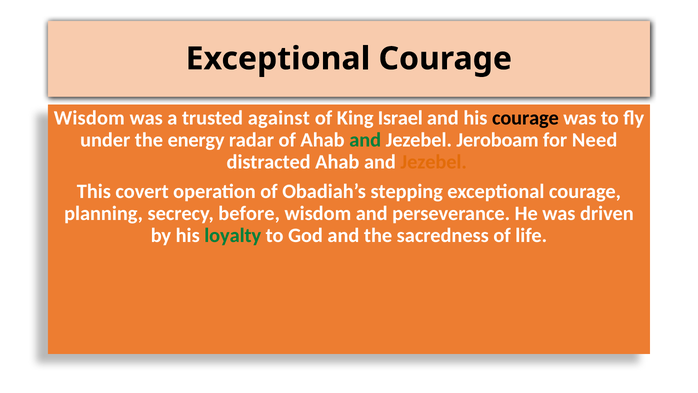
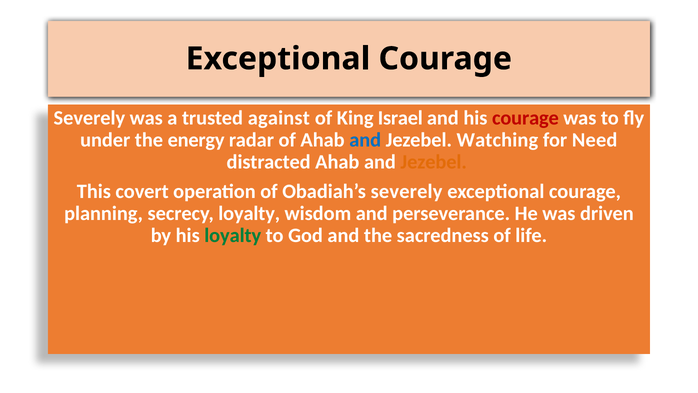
Wisdom: Wisdom -> Severely (89, 118)
courage colour: black -> red (525, 118)
and colour: green -> blue (365, 140)
Jeroboam: Jeroboam -> Watching (497, 140)
Obadiah’s stepping: stepping -> severely (407, 191)
secrecy before: before -> loyalty (249, 213)
